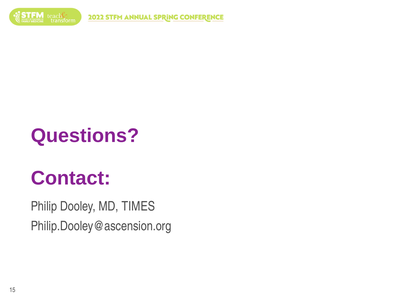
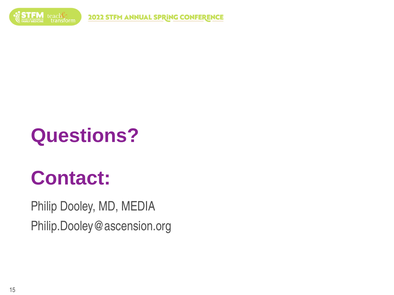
TIMES: TIMES -> MEDIA (138, 207)
